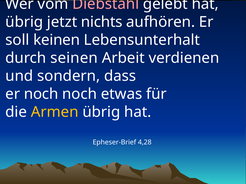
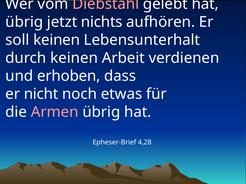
durch seinen: seinen -> keinen (74, 58)
sondern: sondern -> erhoben (69, 76)
er noch: noch -> nicht (41, 94)
Armen colour: yellow -> pink (55, 112)
